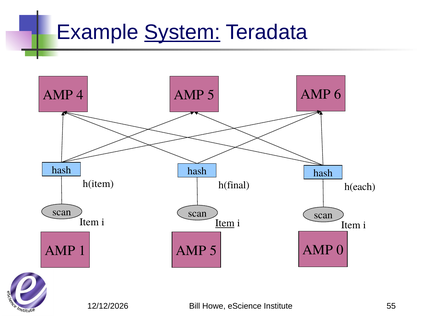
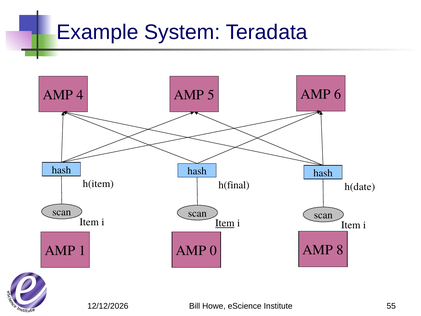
System underline: present -> none (182, 32)
h(each: h(each -> h(date (360, 187)
1 AMP 5: 5 -> 0 (213, 250)
0: 0 -> 8 (340, 250)
